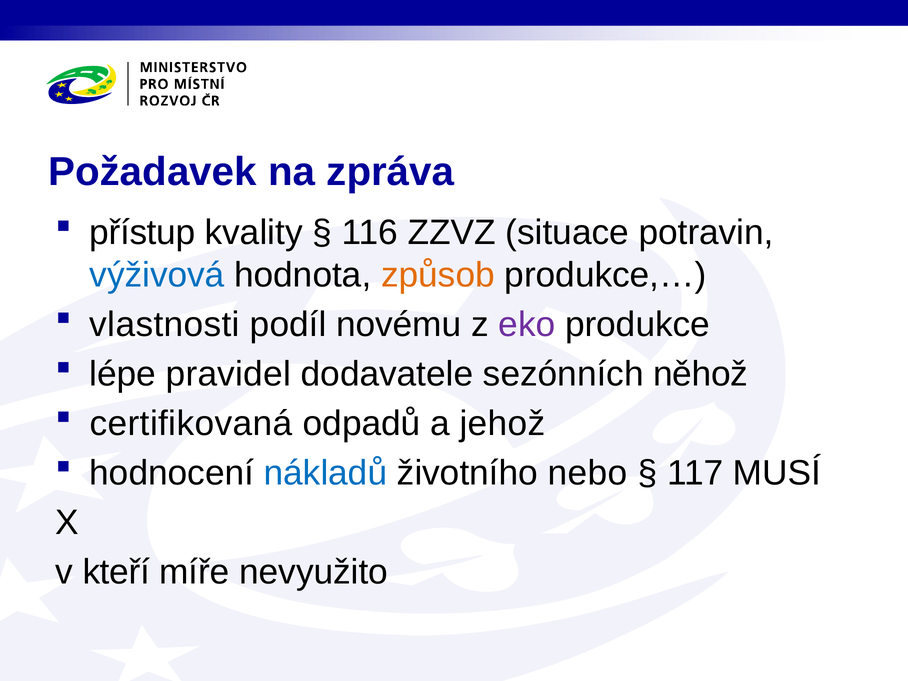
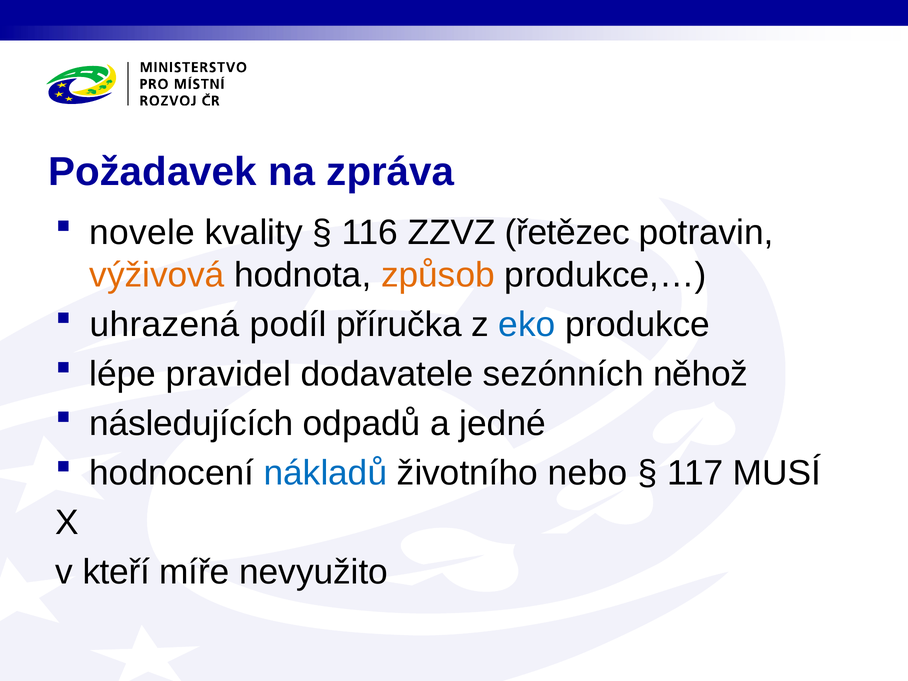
přístup: přístup -> novele (142, 233)
situace: situace -> řetězec (567, 233)
výživová colour: blue -> orange (157, 275)
vlastnosti: vlastnosti -> uhrazená (165, 325)
novému: novému -> příručka (399, 325)
eko colour: purple -> blue (527, 325)
certifikovaná: certifikovaná -> následujících (191, 424)
jehož: jehož -> jedné (503, 424)
